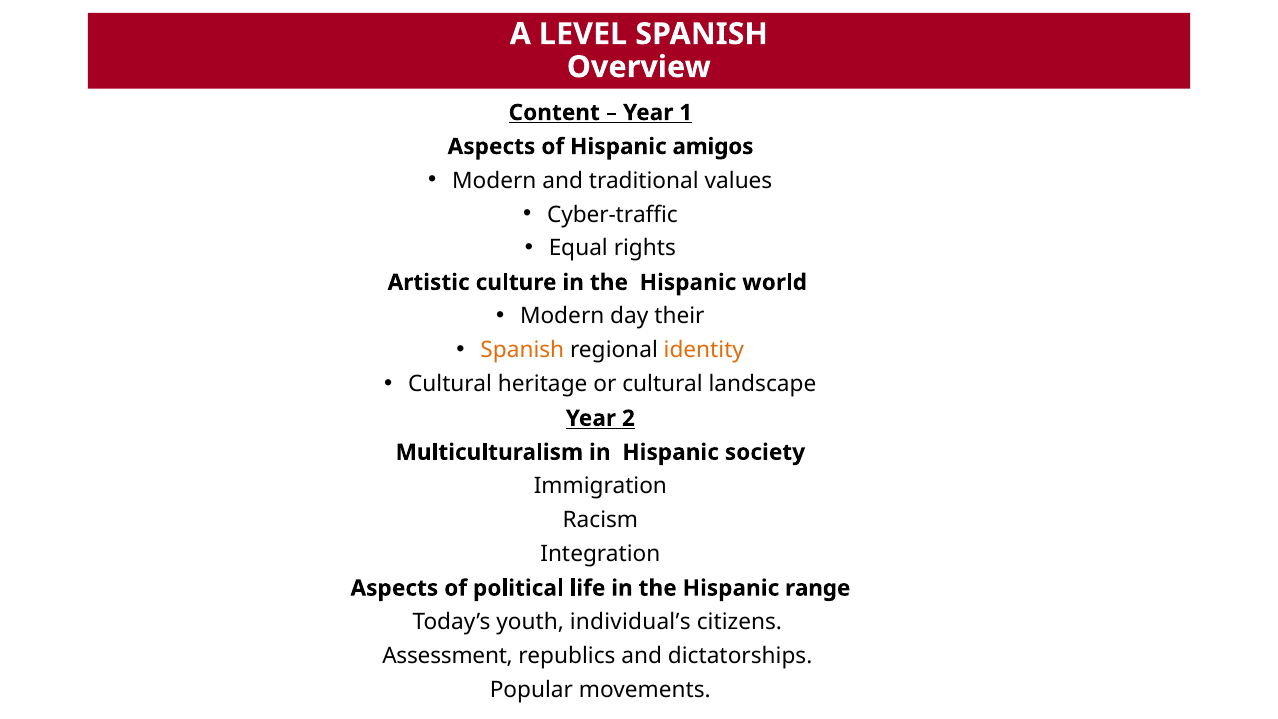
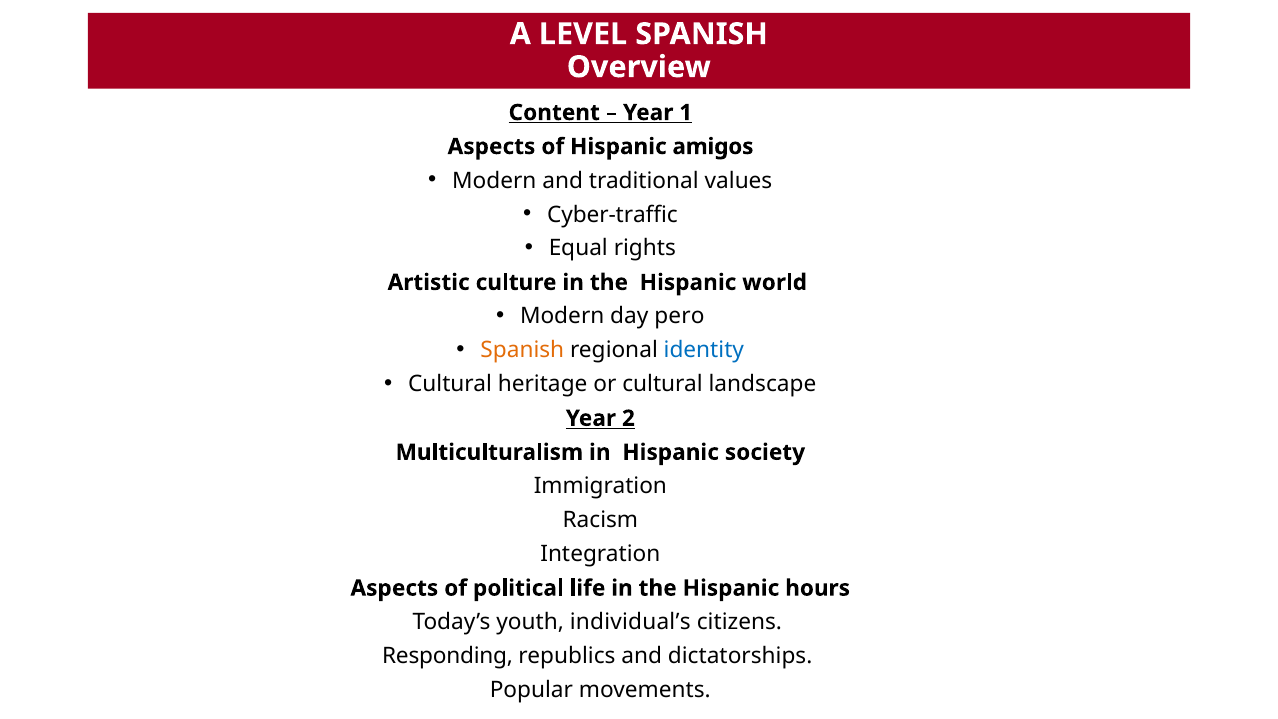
their: their -> pero (679, 316)
identity colour: orange -> blue (704, 350)
range: range -> hours (818, 588)
Assessment: Assessment -> Responding (448, 656)
